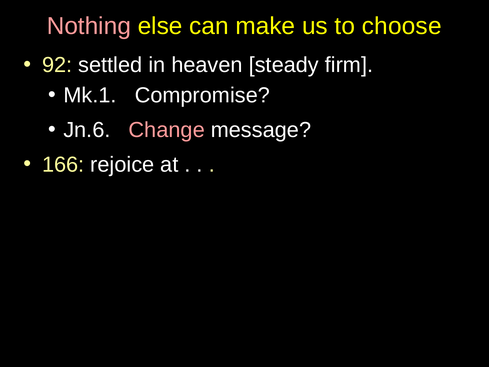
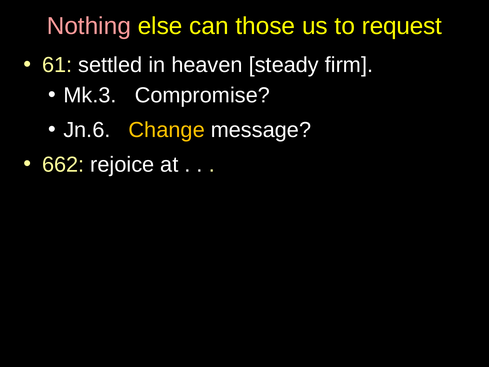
make: make -> those (265, 26)
choose: choose -> request (402, 26)
92: 92 -> 61 (57, 65)
Mk.1: Mk.1 -> Mk.3 (90, 95)
Change colour: pink -> yellow (167, 130)
166: 166 -> 662 (63, 164)
